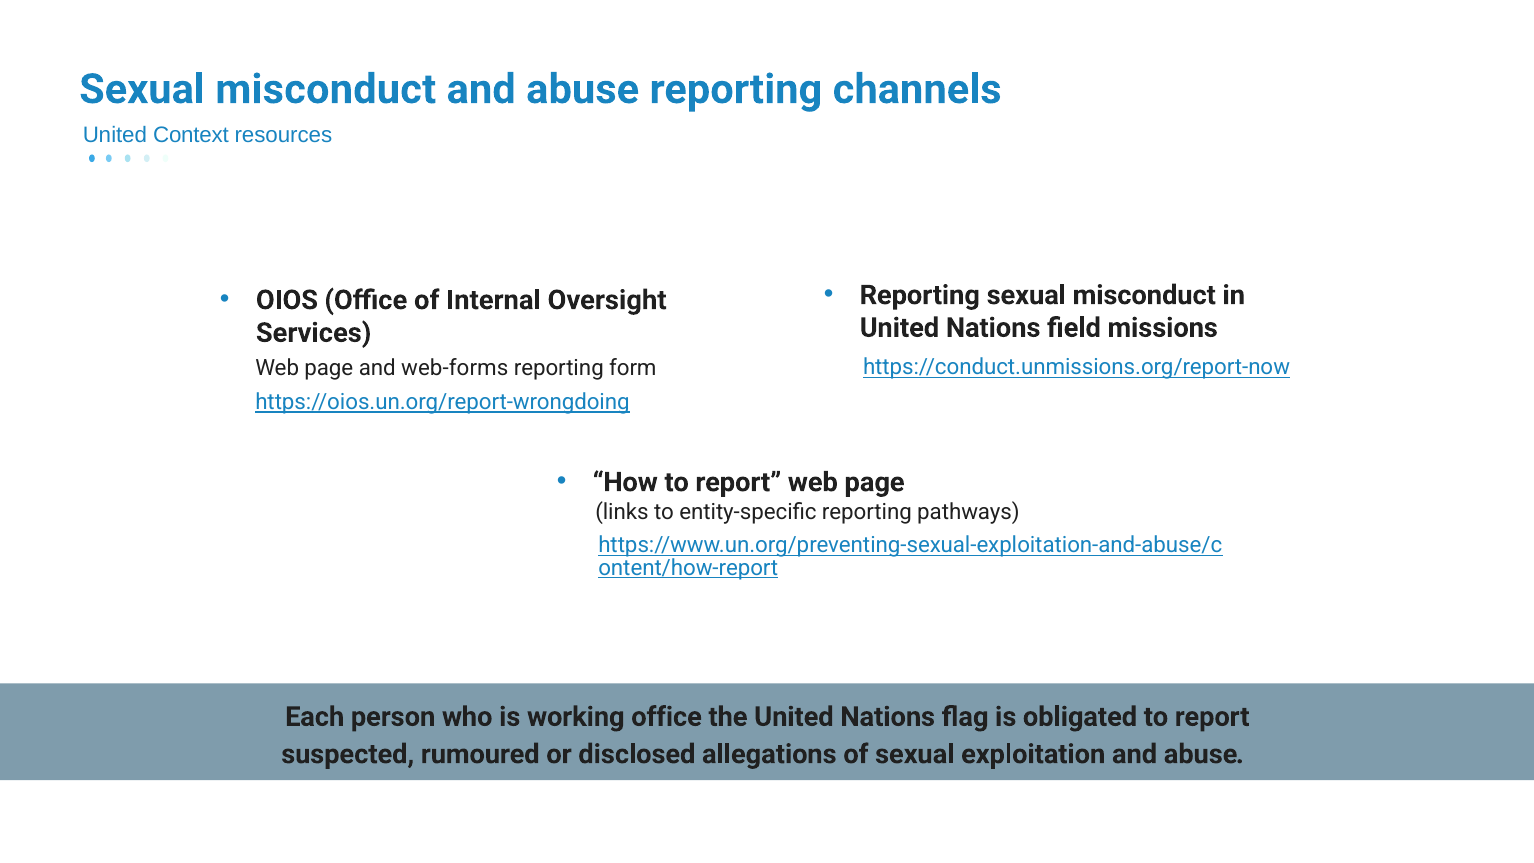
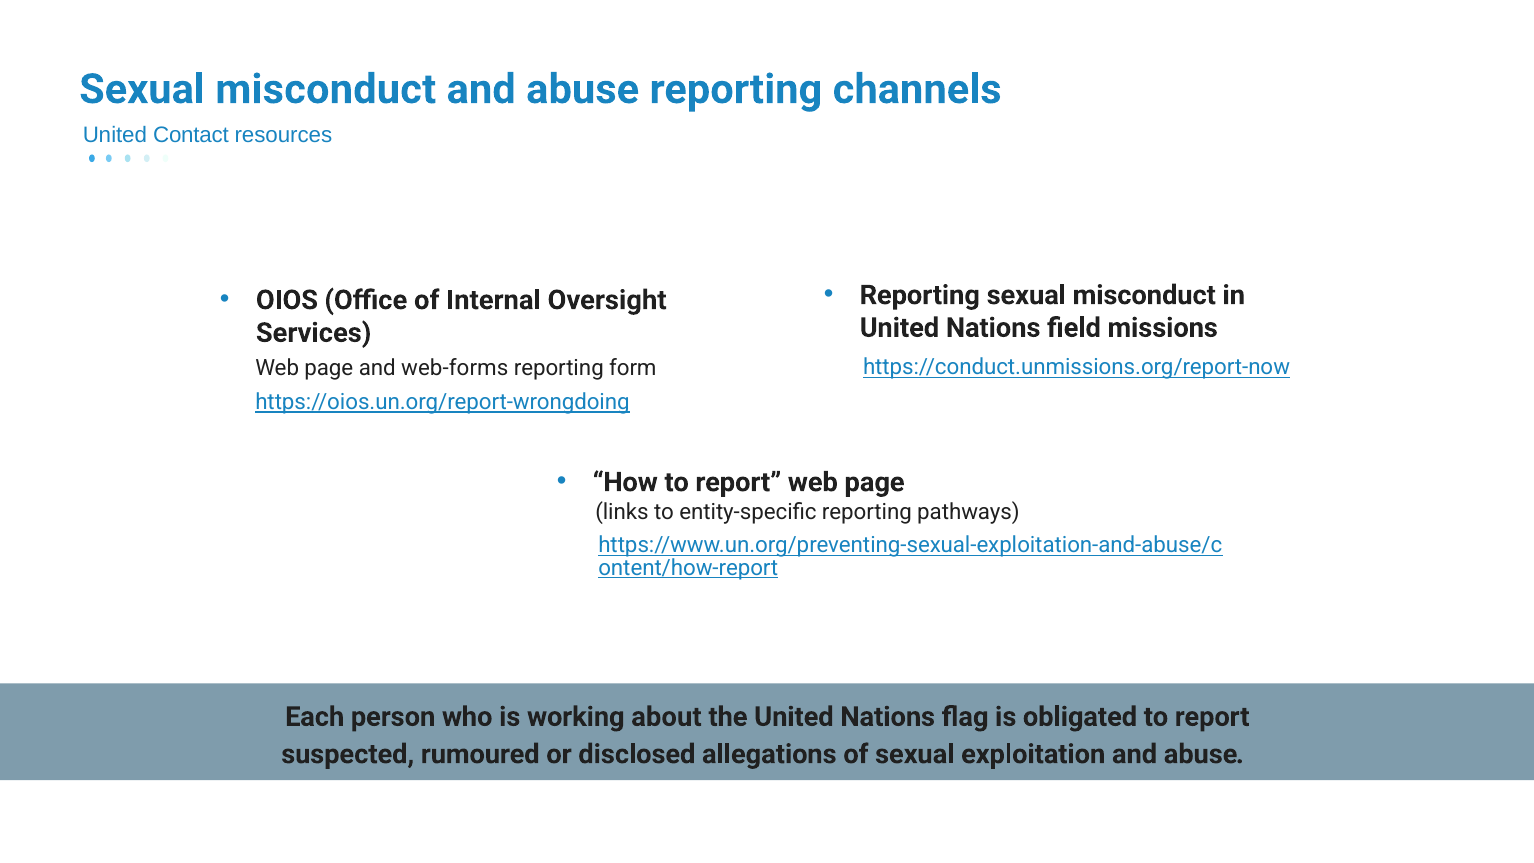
Context: Context -> Contact (191, 136)
working office: office -> about (666, 717)
